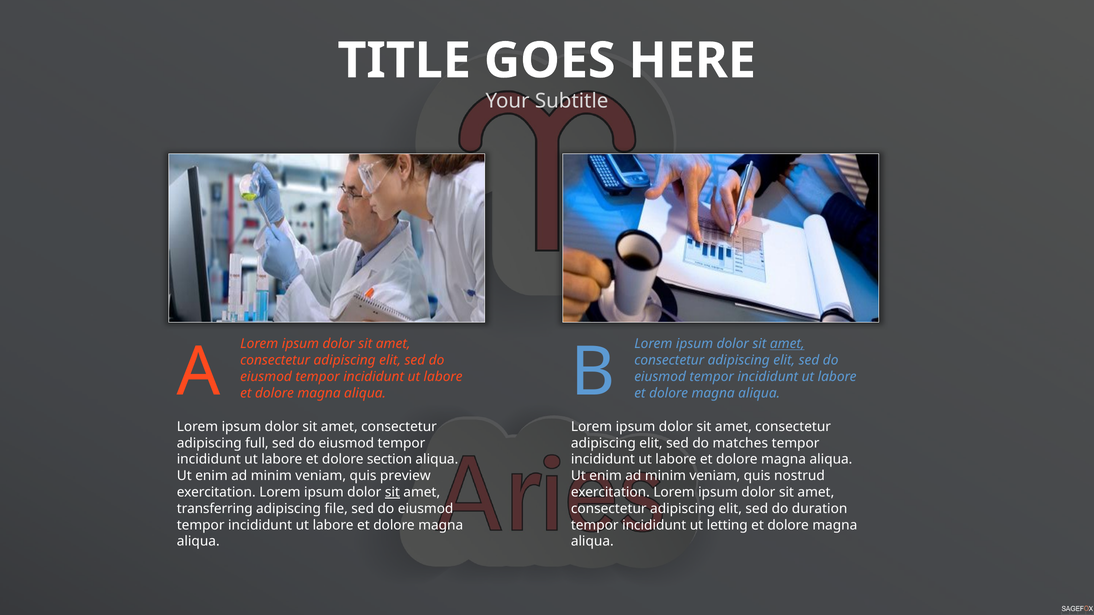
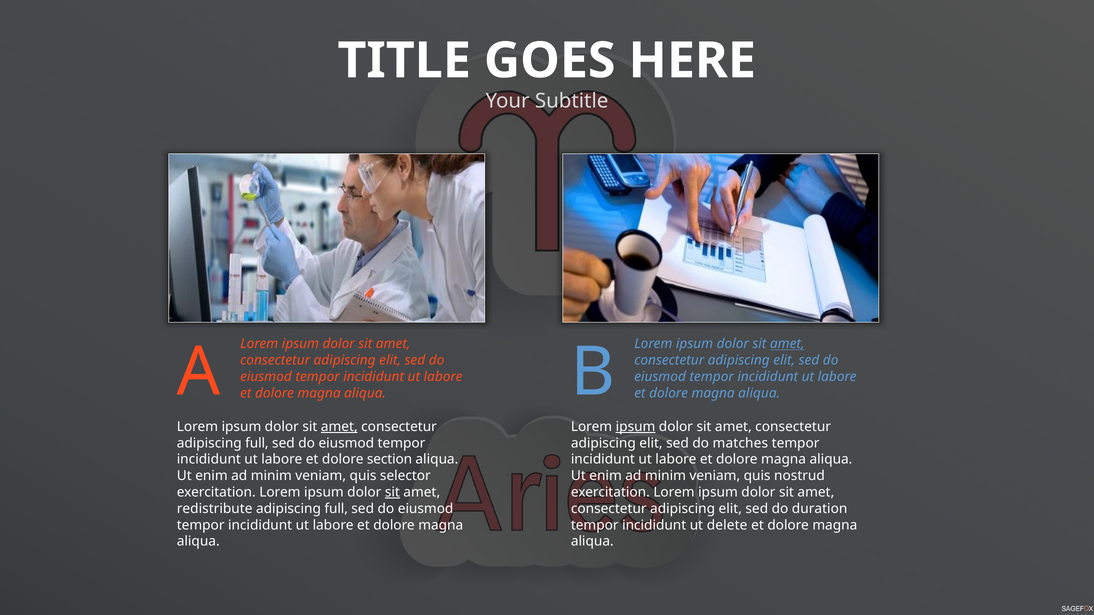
amet underline: none -> present (339, 427)
ipsum underline: none -> present (636, 427)
preview: preview -> selector (405, 476)
transferring: transferring -> redistribute (215, 509)
file: file -> full (336, 509)
letting: letting -> delete (727, 525)
